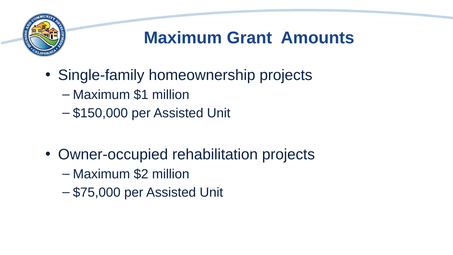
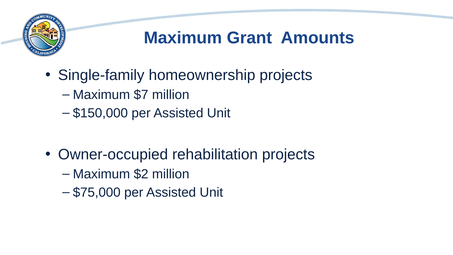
$1: $1 -> $7 (141, 95)
